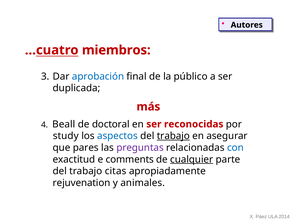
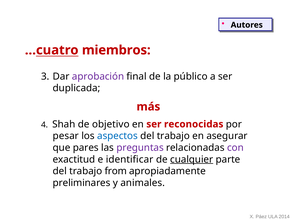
aprobación colour: blue -> purple (98, 77)
Beall: Beall -> Shah (64, 124)
doctoral: doctoral -> objetivo (111, 124)
study: study -> pesar (66, 136)
trabajo underline: present -> none (173, 136)
con colour: blue -> purple (235, 148)
comments: comments -> identificar (130, 160)
citas: citas -> from (116, 171)
rejuvenation: rejuvenation -> preliminares (82, 183)
